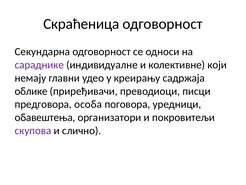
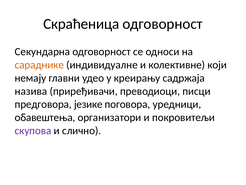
сараднике colour: purple -> orange (39, 65)
облике: облике -> назива (31, 91)
особа: особа -> језике (88, 104)
